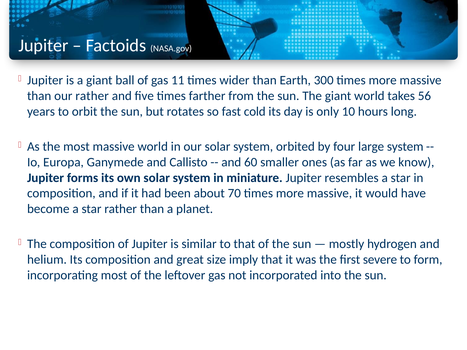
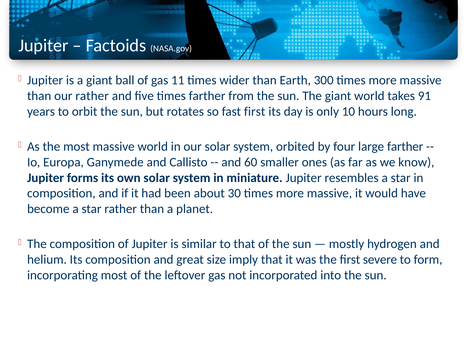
56: 56 -> 91 (424, 96)
fast cold: cold -> first (255, 112)
large system: system -> farther (405, 147)
70: 70 -> 30 (234, 193)
